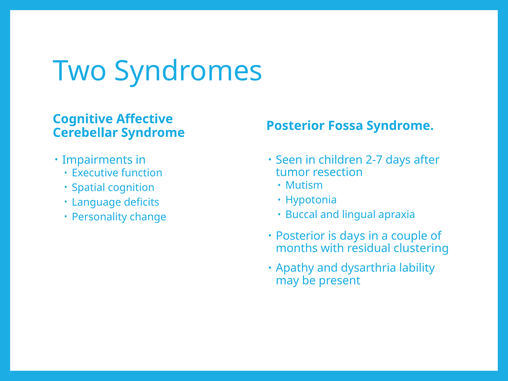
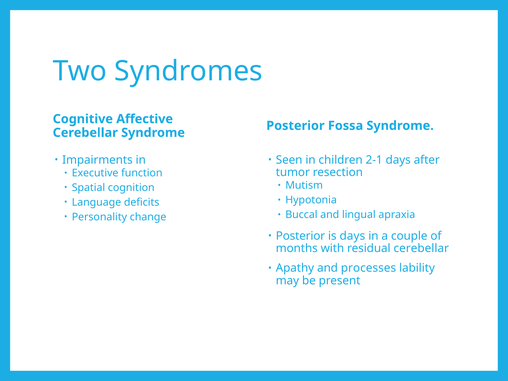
2-7: 2-7 -> 2-1 (374, 160)
residual clustering: clustering -> cerebellar (421, 248)
dysarthria: dysarthria -> processes (368, 268)
